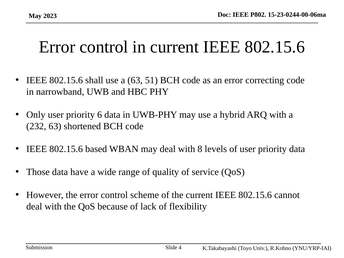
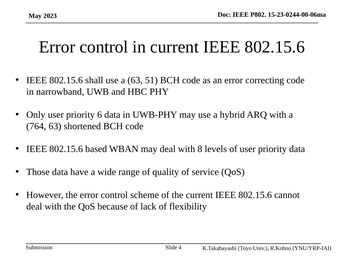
232: 232 -> 764 (36, 126)
